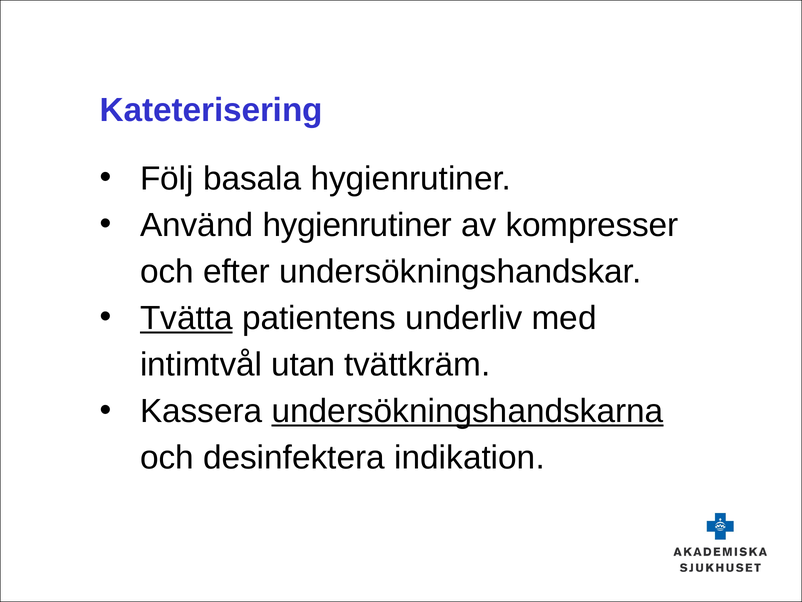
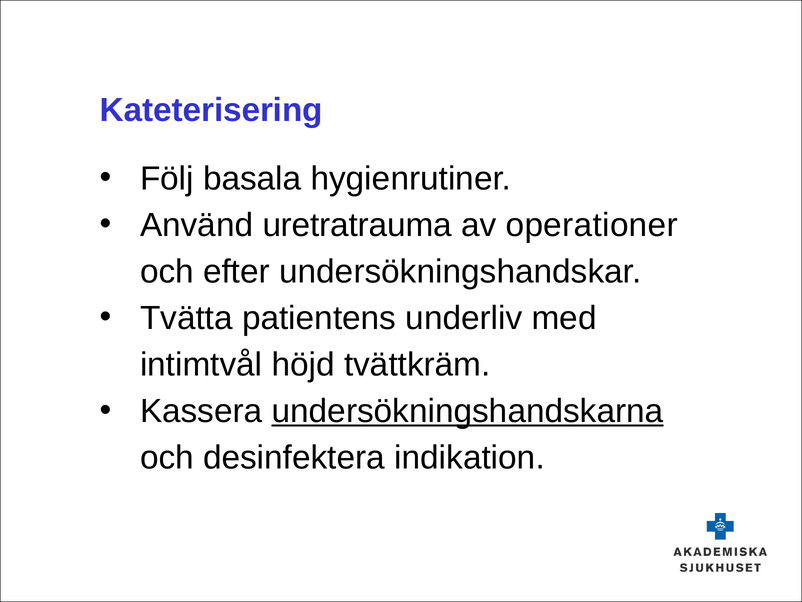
Använd hygienrutiner: hygienrutiner -> uretratrauma (357, 225)
kompresser: kompresser -> operationer (592, 225)
Tvätta underline: present -> none (186, 318)
utan: utan -> höjd (303, 364)
